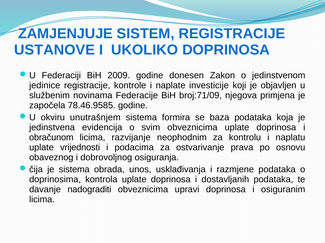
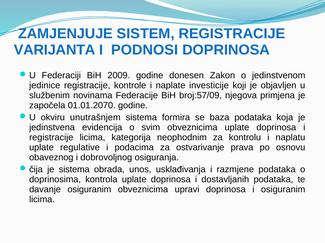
USTANOVE: USTANOVE -> VARIJANTA (55, 50)
UKOLIKO: UKOLIKO -> PODNOSI (145, 50)
broj:71/09: broj:71/09 -> broj:57/09 (201, 96)
78.46.9585: 78.46.9585 -> 01.01.2070 (92, 106)
obračunom: obračunom -> registracije (51, 138)
razvijanje: razvijanje -> kategorija (131, 138)
vrijednosti: vrijednosti -> regulative (80, 148)
davanje nadograditi: nadograditi -> osiguranim (89, 190)
